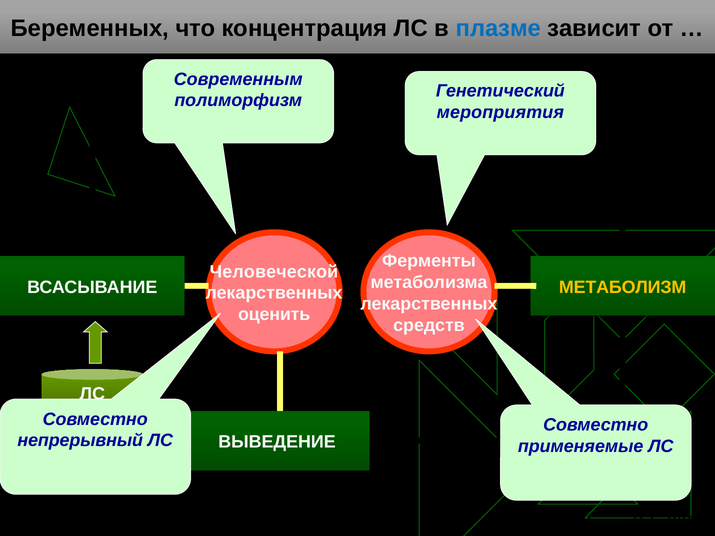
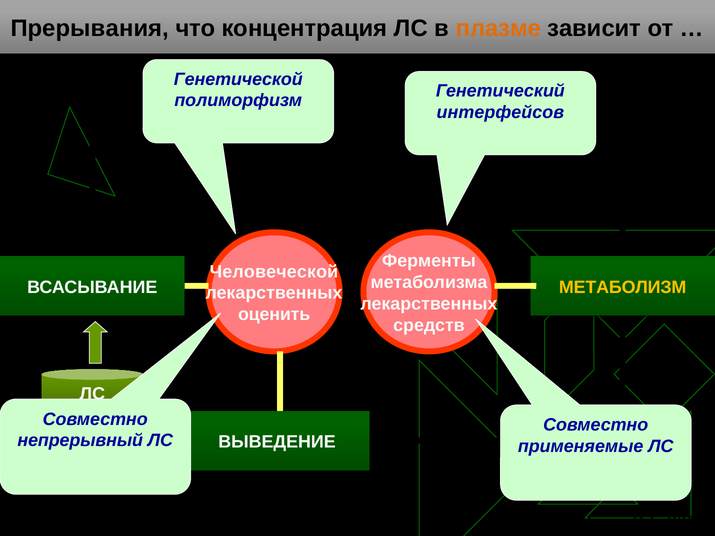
Беременных: Беременных -> Прерывания (90, 28)
плазме colour: blue -> orange (498, 28)
Современным: Современным -> Генетической (238, 79)
мероприятия: мероприятия -> интерфейсов (500, 112)
